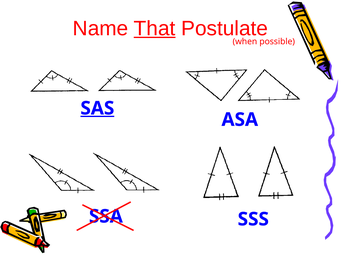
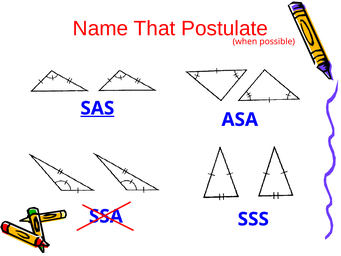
That underline: present -> none (155, 28)
